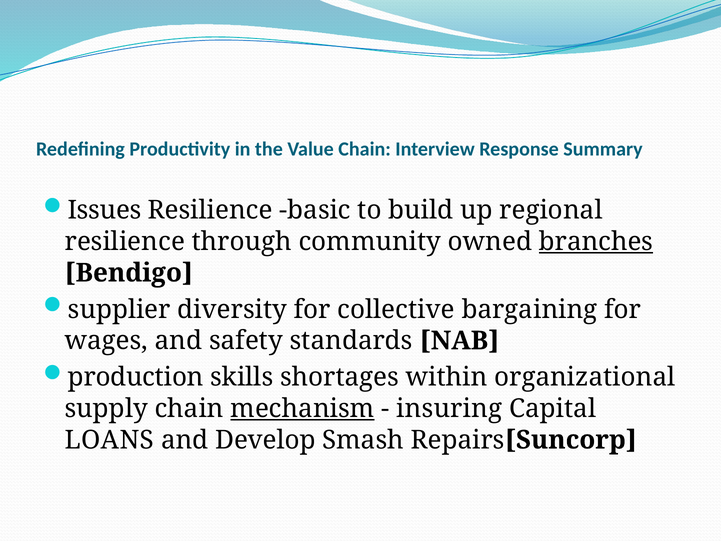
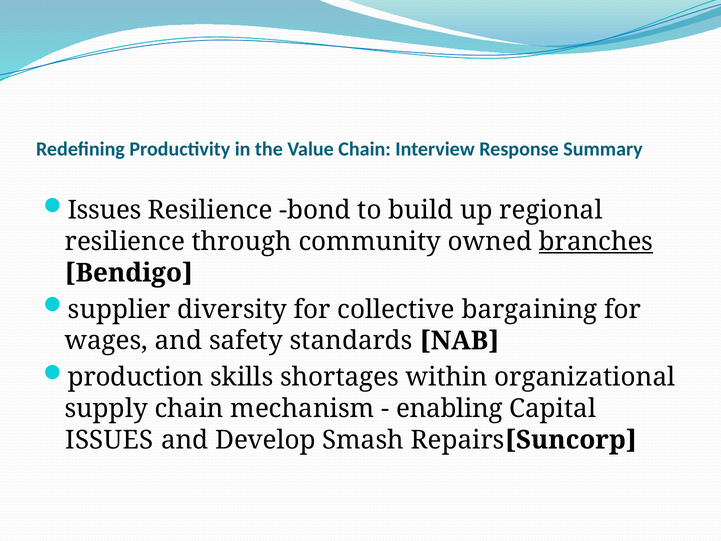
basic: basic -> bond (315, 210)
mechanism underline: present -> none (302, 408)
insuring: insuring -> enabling (449, 408)
LOANS: LOANS -> ISSUES (109, 440)
